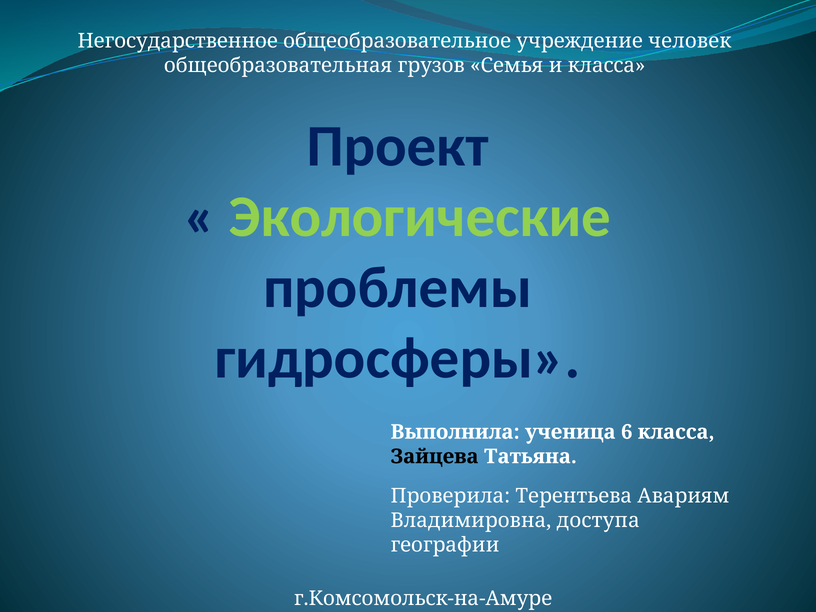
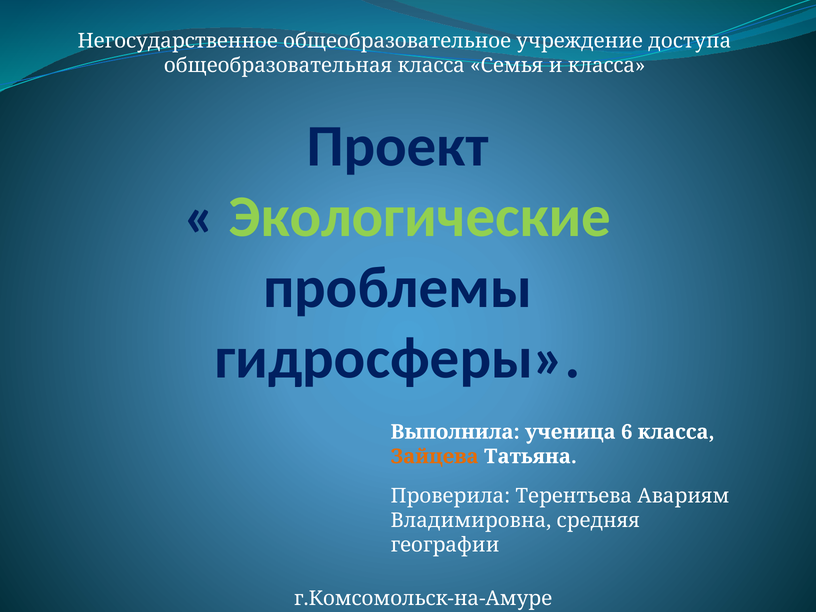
человек: человек -> доступа (690, 41)
общеобразовательная грузов: грузов -> класса (431, 65)
Зайцева colour: black -> orange (435, 456)
доступа: доступа -> средняя (598, 520)
